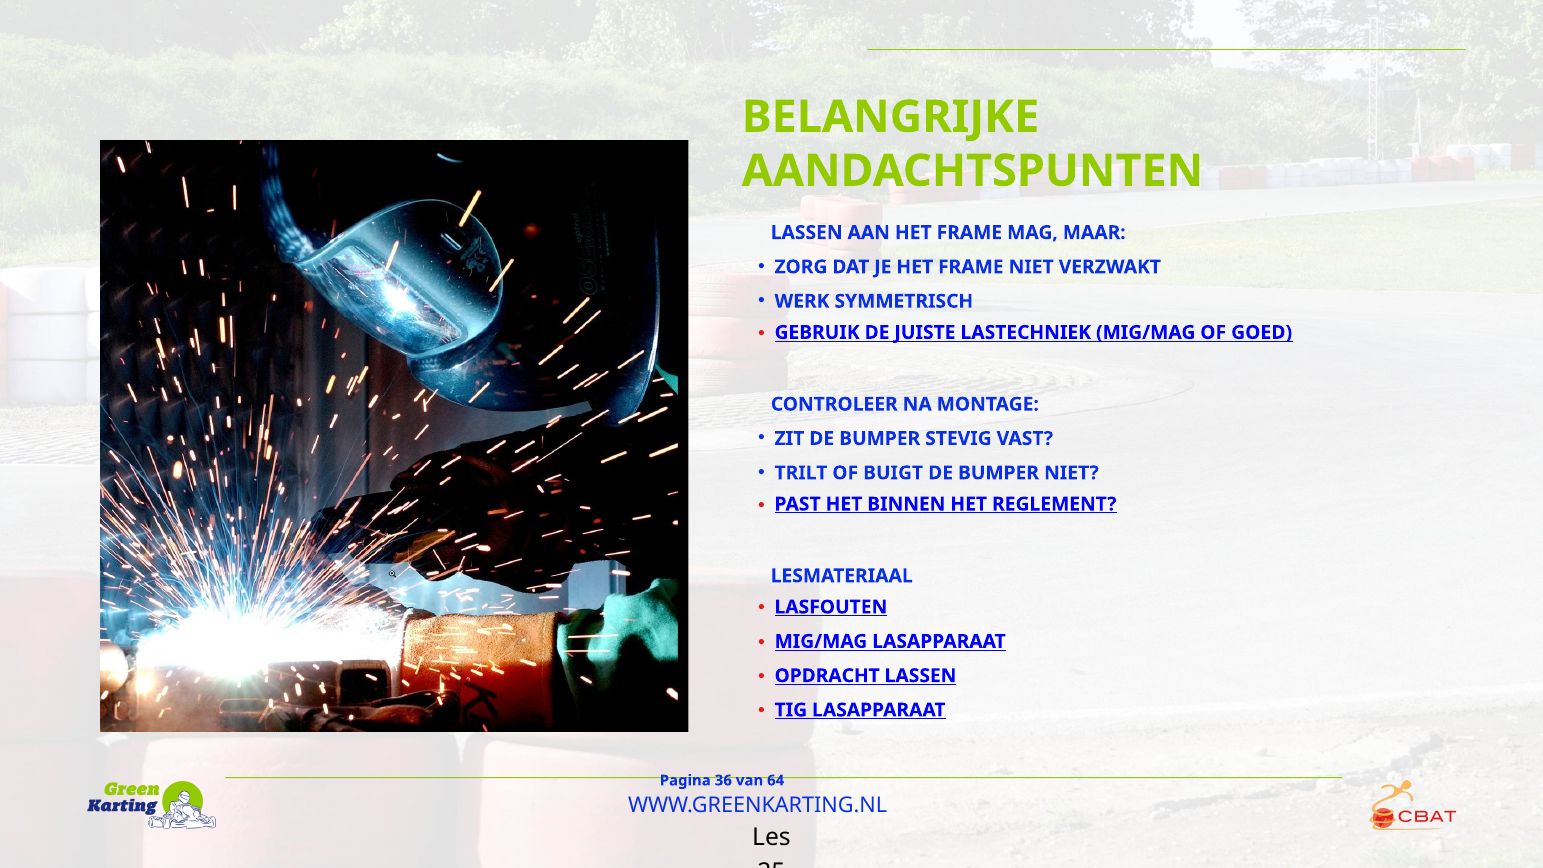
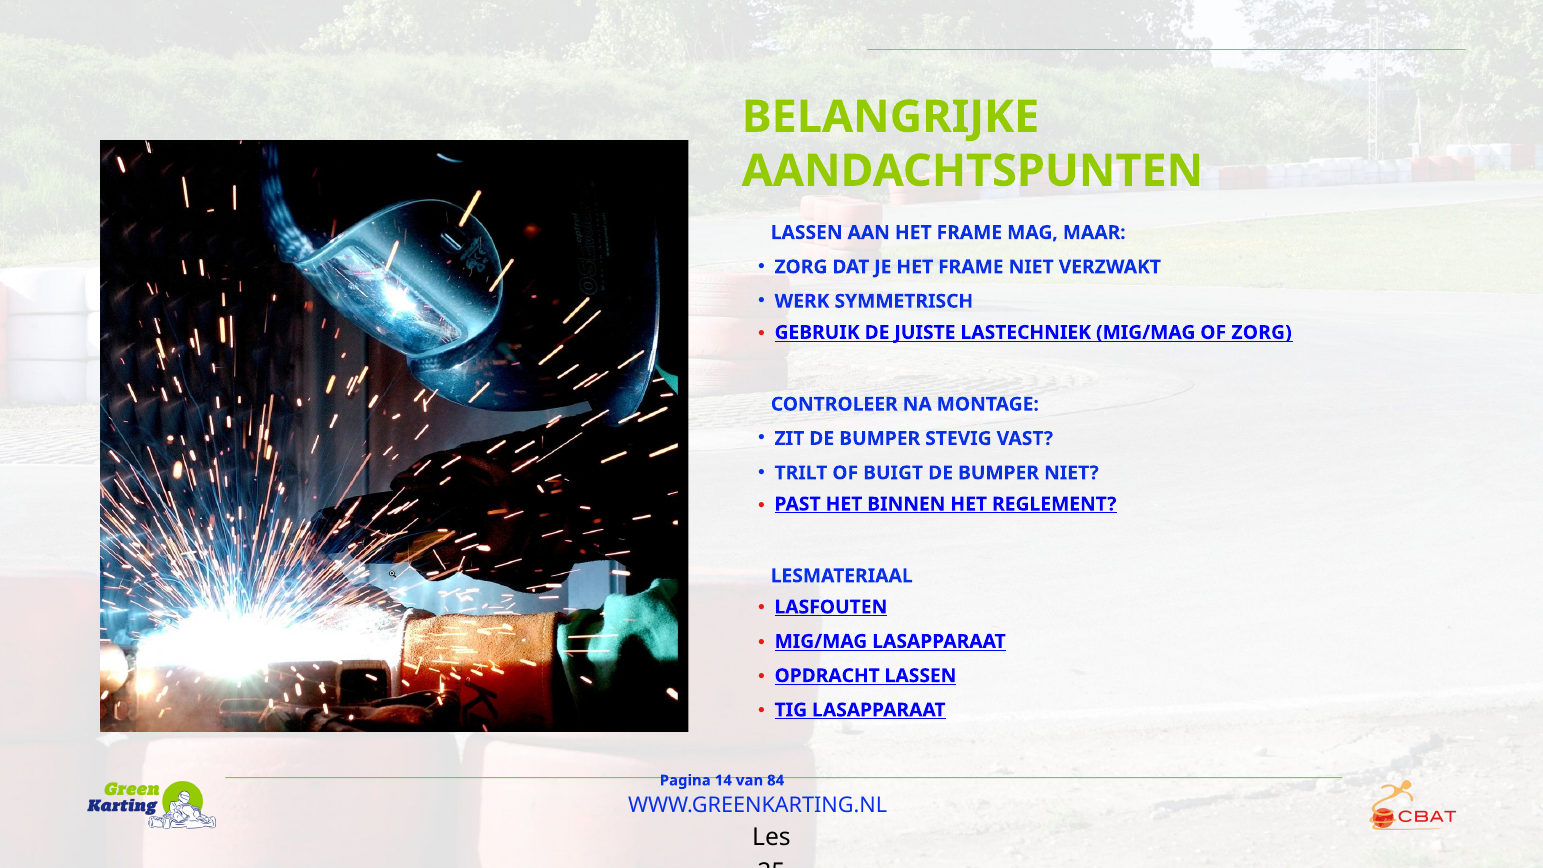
OF GOED: GOED -> ZORG (1262, 332)
36: 36 -> 14 (723, 780)
64: 64 -> 84 (776, 780)
